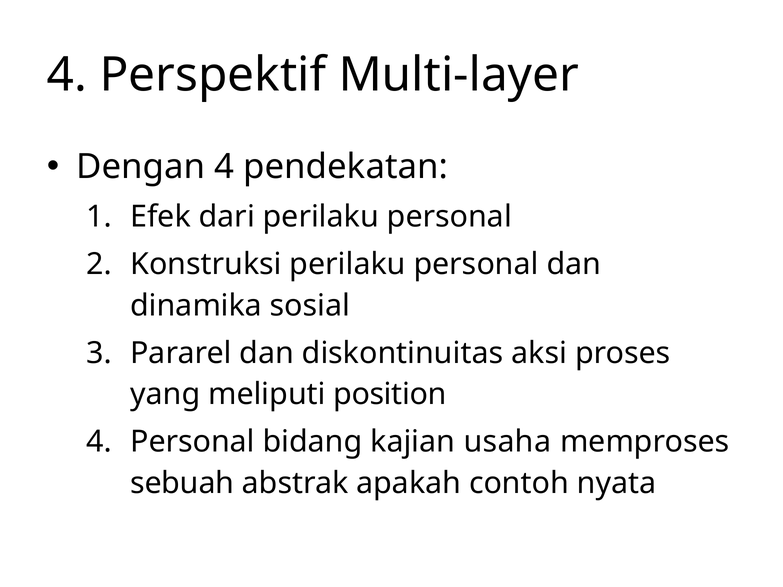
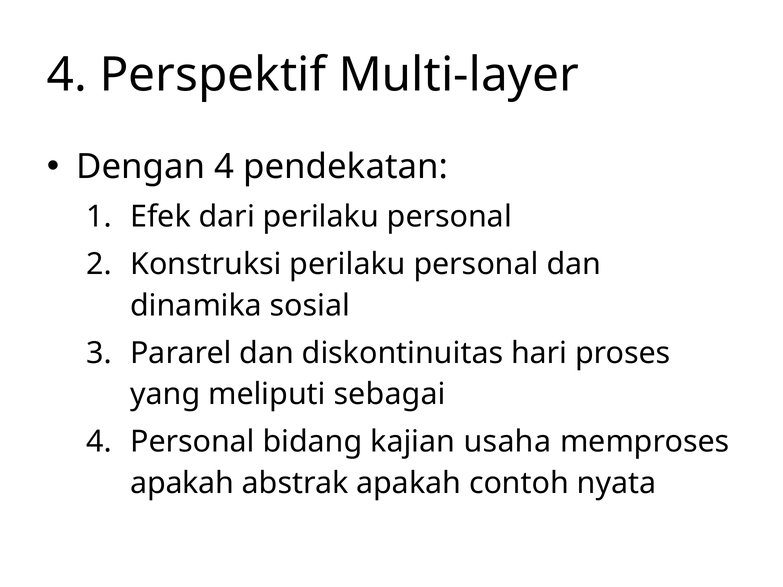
aksi: aksi -> hari (539, 353)
position: position -> sebagai (390, 395)
sebuah: sebuah -> apakah (182, 483)
